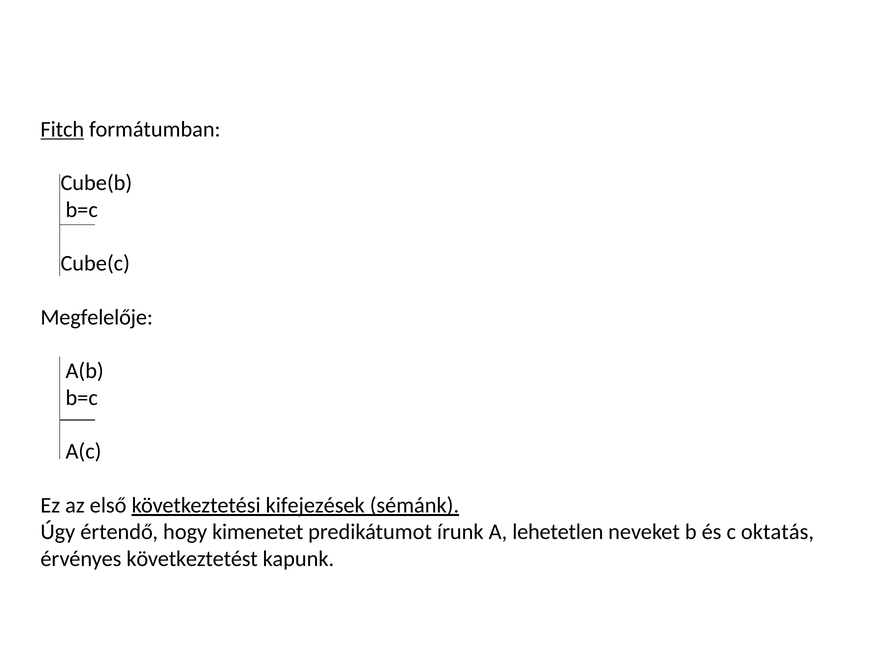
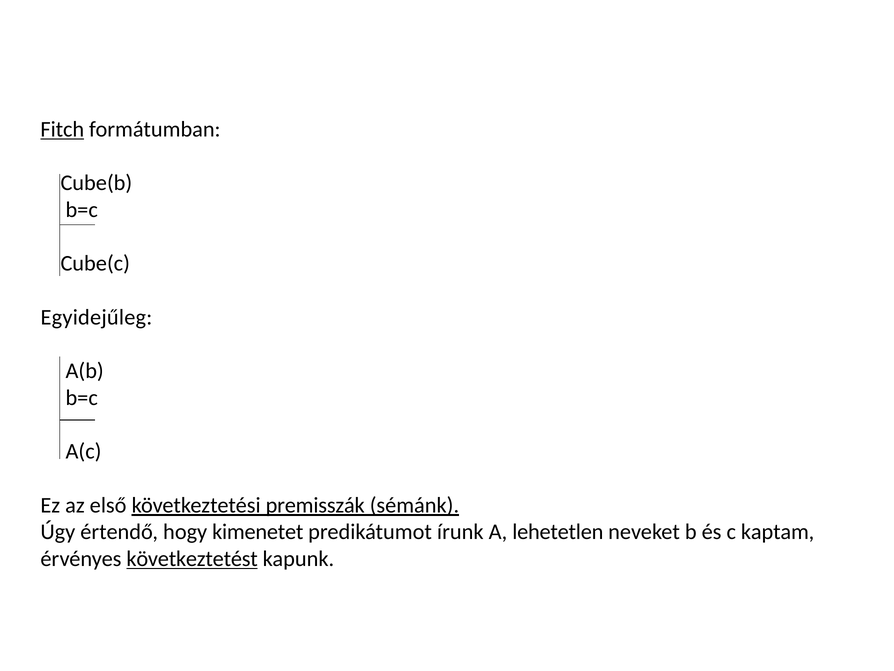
Megfelelője: Megfelelője -> Egyidejűleg (96, 317)
kifejezések: kifejezések -> premisszák (315, 505)
oktatás: oktatás -> kaptam (778, 532)
következtetést underline: none -> present (192, 558)
